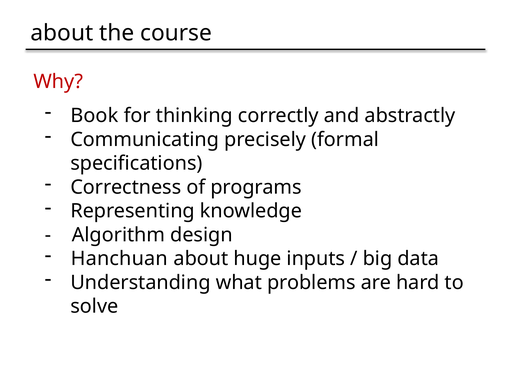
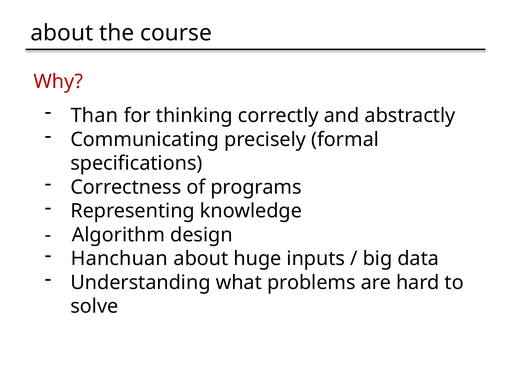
Book: Book -> Than (94, 116)
